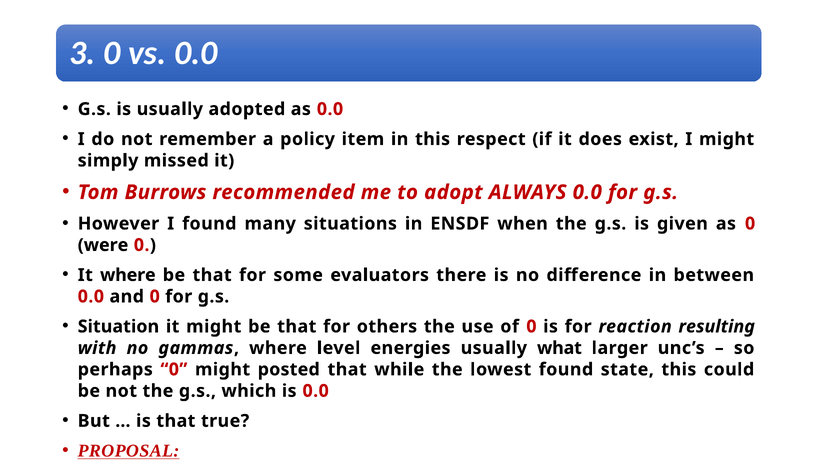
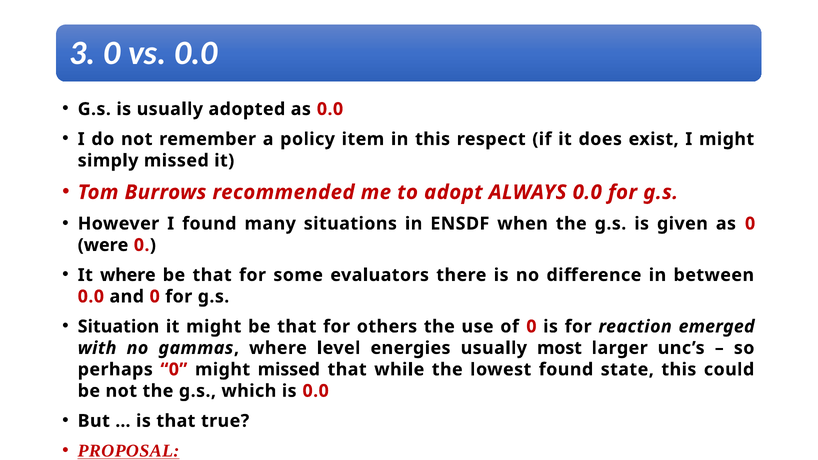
resulting: resulting -> emerged (717, 327)
what: what -> most (559, 348)
might posted: posted -> missed (289, 370)
